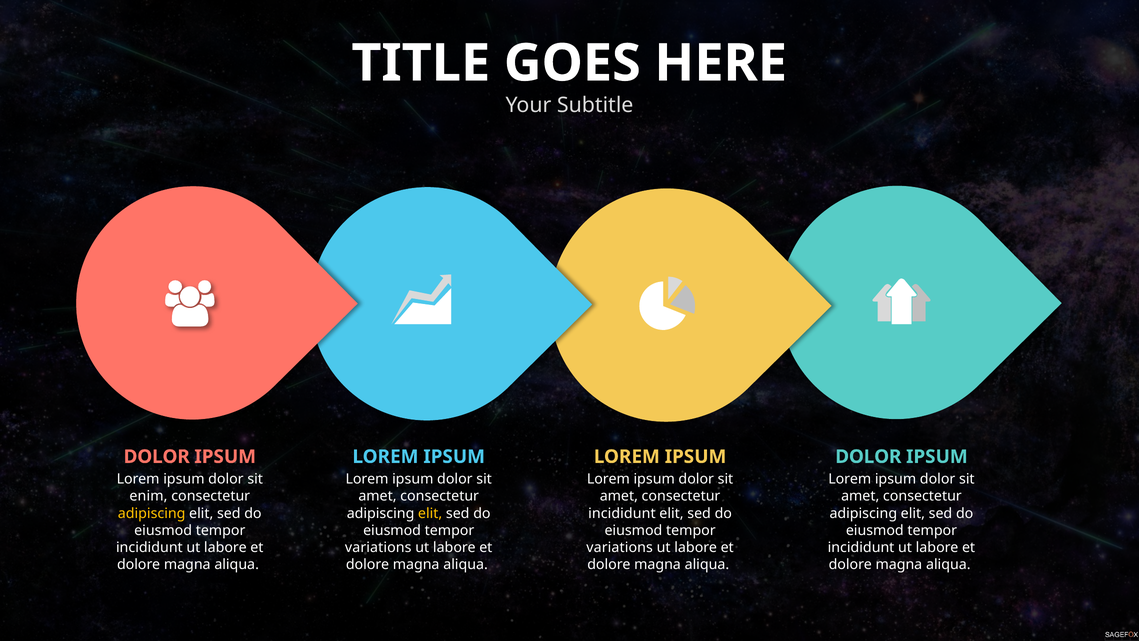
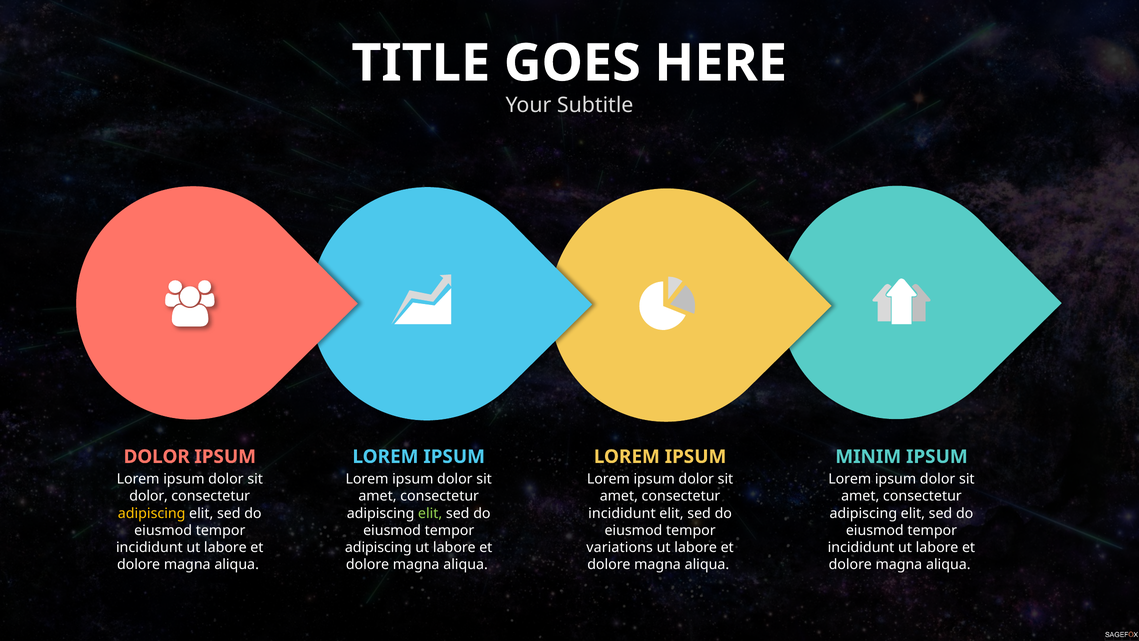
DOLOR: DOLOR -> MINIM (868, 456)
enim: enim -> dolor (149, 496)
elit colour: yellow -> light green (430, 513)
variations: variations -> adipiscing (378, 547)
